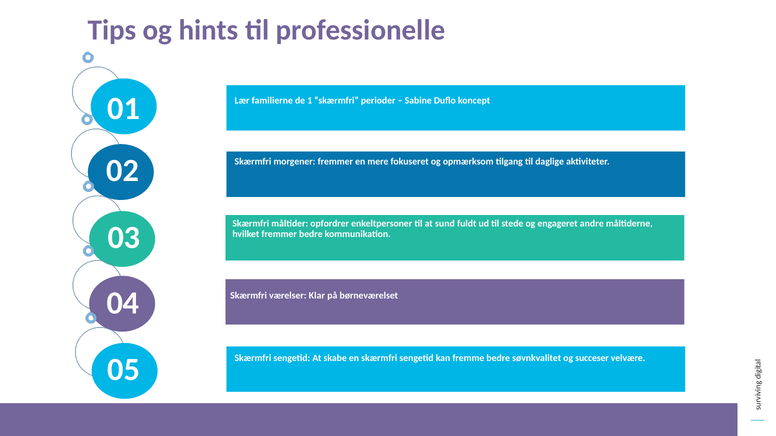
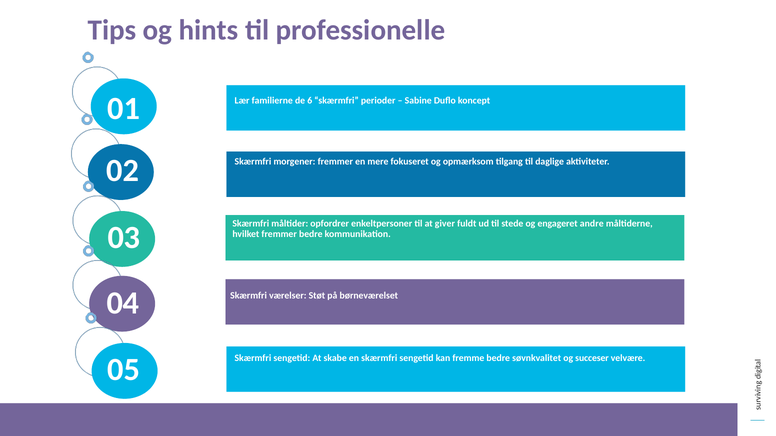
1: 1 -> 6 (310, 101)
sund: sund -> giver (445, 224)
Klar: Klar -> Støt (317, 296)
